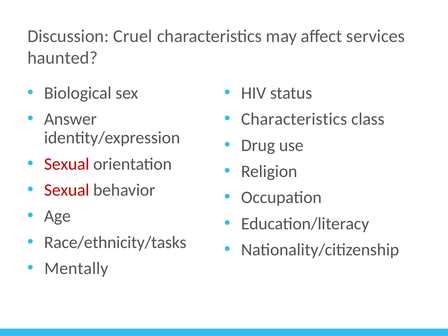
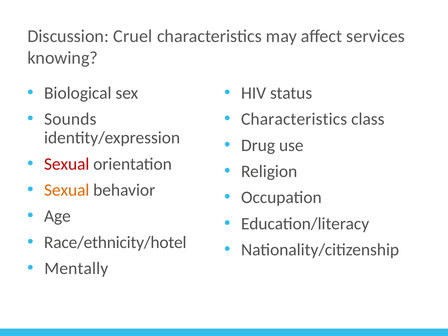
haunted: haunted -> knowing (63, 58)
Answer: Answer -> Sounds (70, 119)
Sexual colour: red -> orange (67, 190)
Race/ethnicity/tasks: Race/ethnicity/tasks -> Race/ethnicity/hotel (115, 242)
